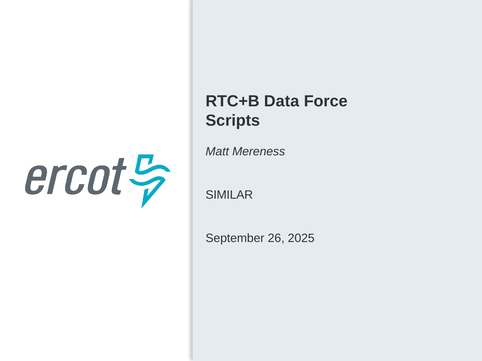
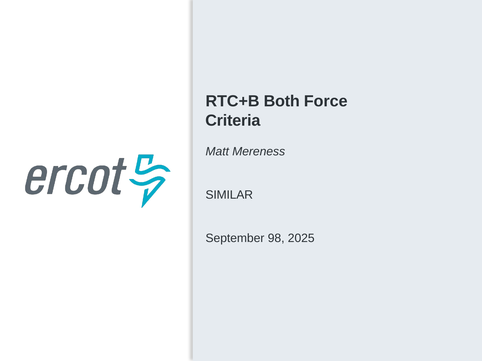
Data: Data -> Both (282, 101)
Scripts: Scripts -> Criteria (233, 121)
26: 26 -> 98 (276, 238)
